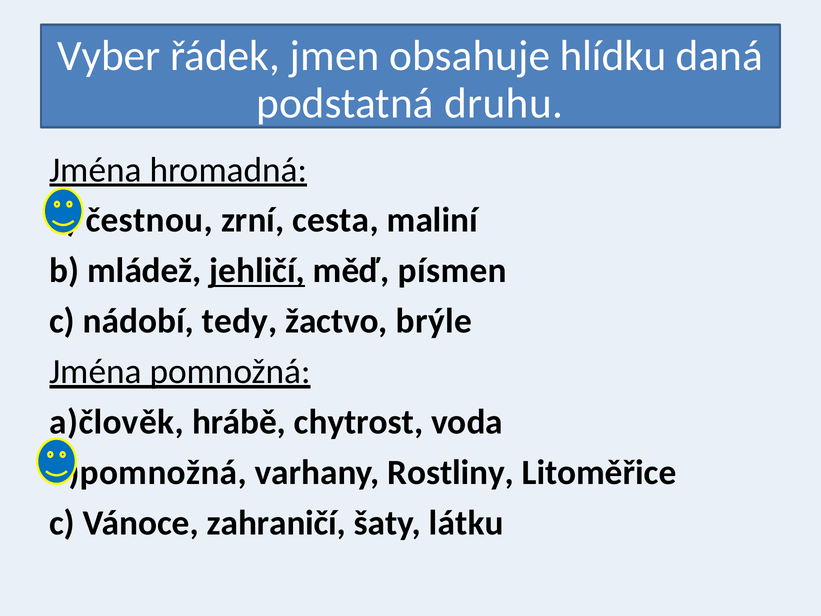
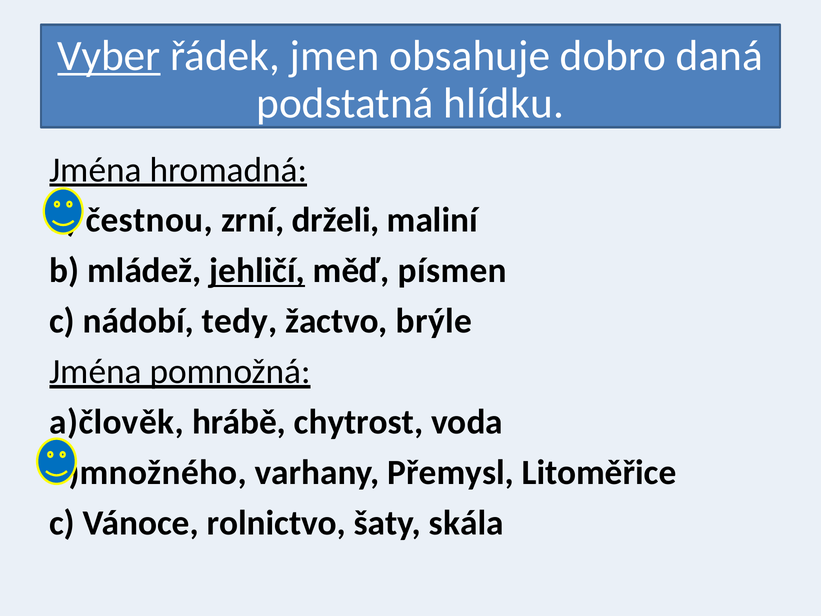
Vyber underline: none -> present (109, 56)
hlídku: hlídku -> dobro (613, 56)
druhu: druhu -> hlídku (504, 103)
cesta: cesta -> drželi (336, 220)
b)pomnožná: b)pomnožná -> b)množného (148, 472)
Rostliny: Rostliny -> Přemysl (451, 472)
zahraničí: zahraničí -> rolnictvo (276, 523)
látku: látku -> skála (466, 523)
